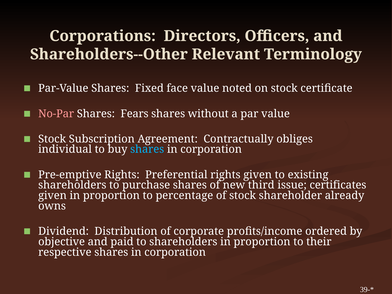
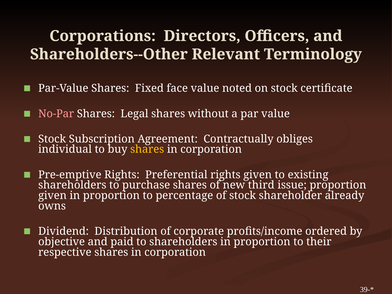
Fears: Fears -> Legal (134, 114)
shares colour: light blue -> yellow (147, 149)
issue certificates: certificates -> proportion (338, 185)
